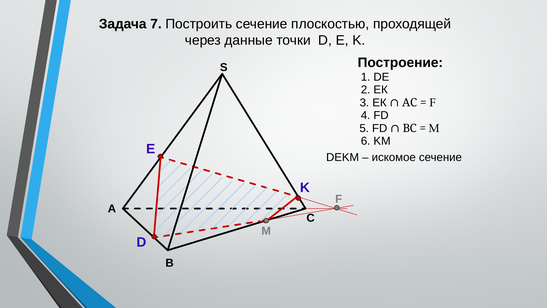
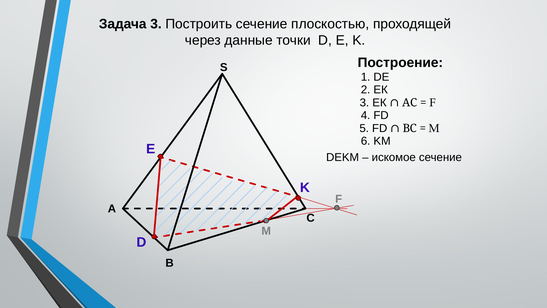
Задача 7: 7 -> 3 (156, 24)
